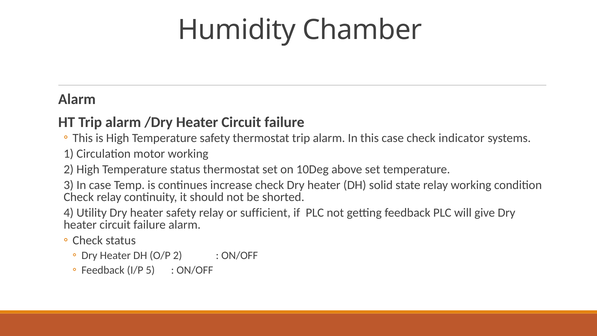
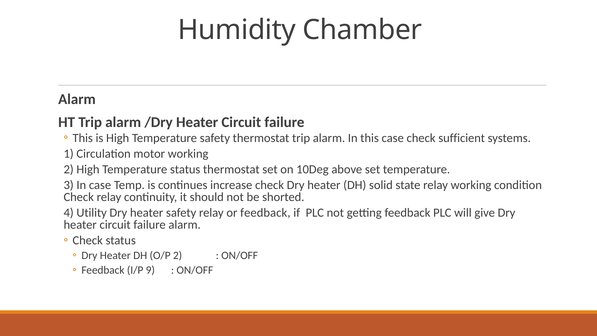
indicator: indicator -> sufficient (462, 138)
or sufficient: sufficient -> feedback (265, 213)
5: 5 -> 9 (150, 270)
